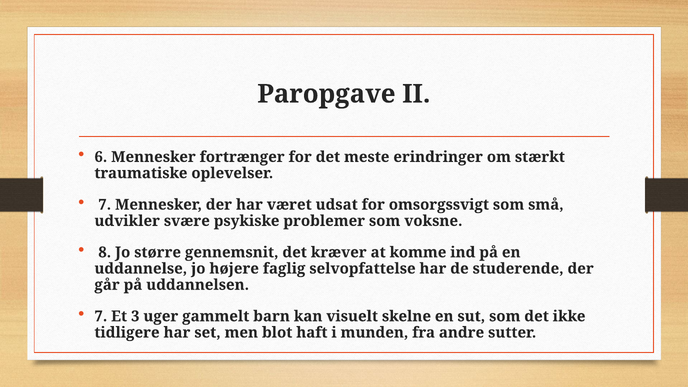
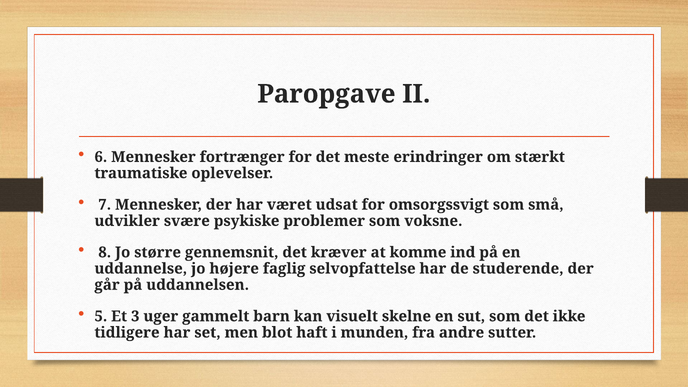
7: 7 -> 5 (101, 316)
